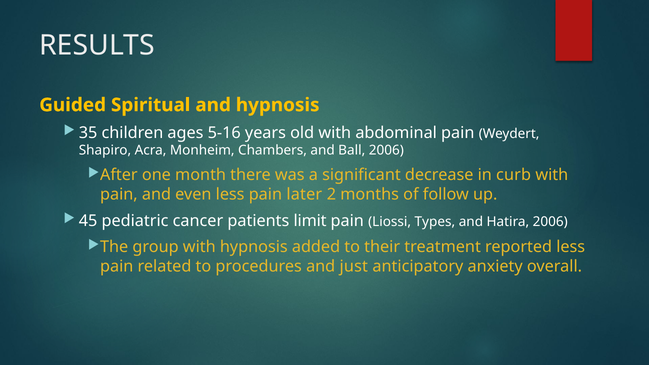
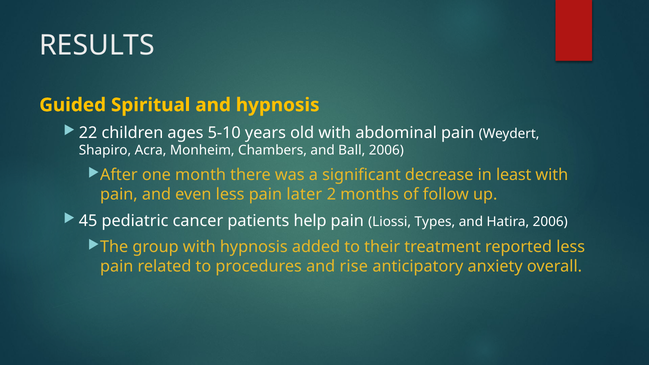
35: 35 -> 22 (88, 133)
5-16: 5-16 -> 5-10 (224, 133)
curb: curb -> least (514, 175)
limit: limit -> help (310, 221)
just: just -> rise (354, 267)
